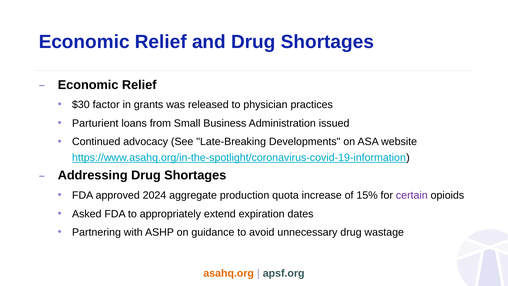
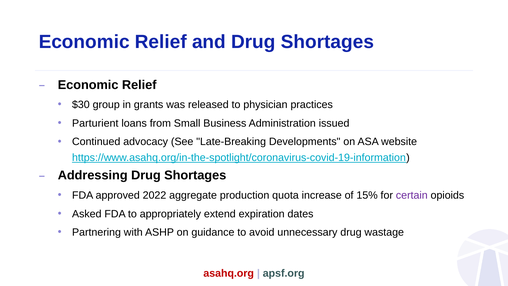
factor: factor -> group (106, 105)
2024: 2024 -> 2022 (154, 195)
asahq.org colour: orange -> red (229, 273)
